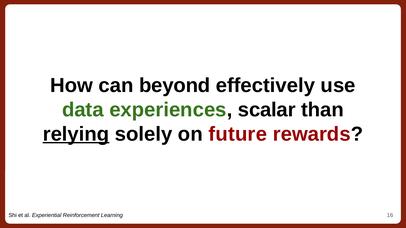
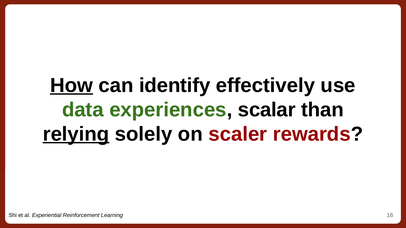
How underline: none -> present (72, 86)
beyond: beyond -> identify (175, 86)
future: future -> scaler (238, 134)
